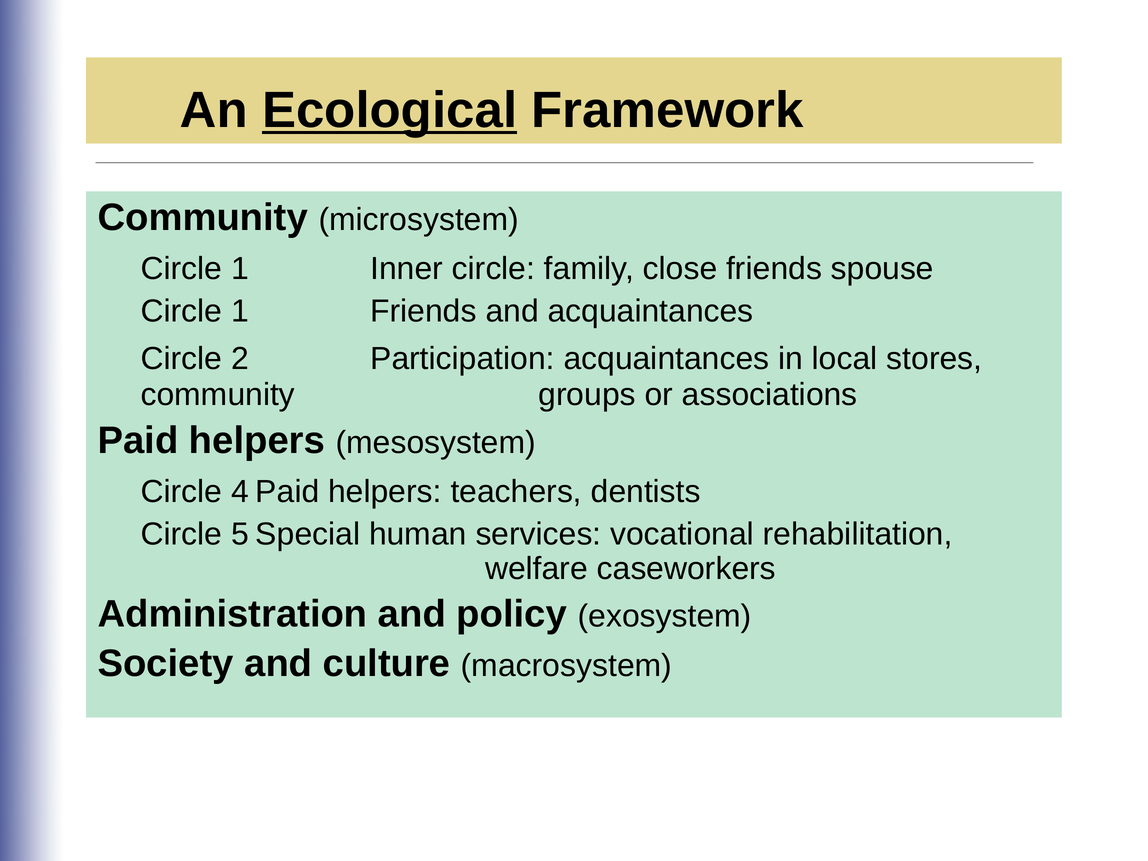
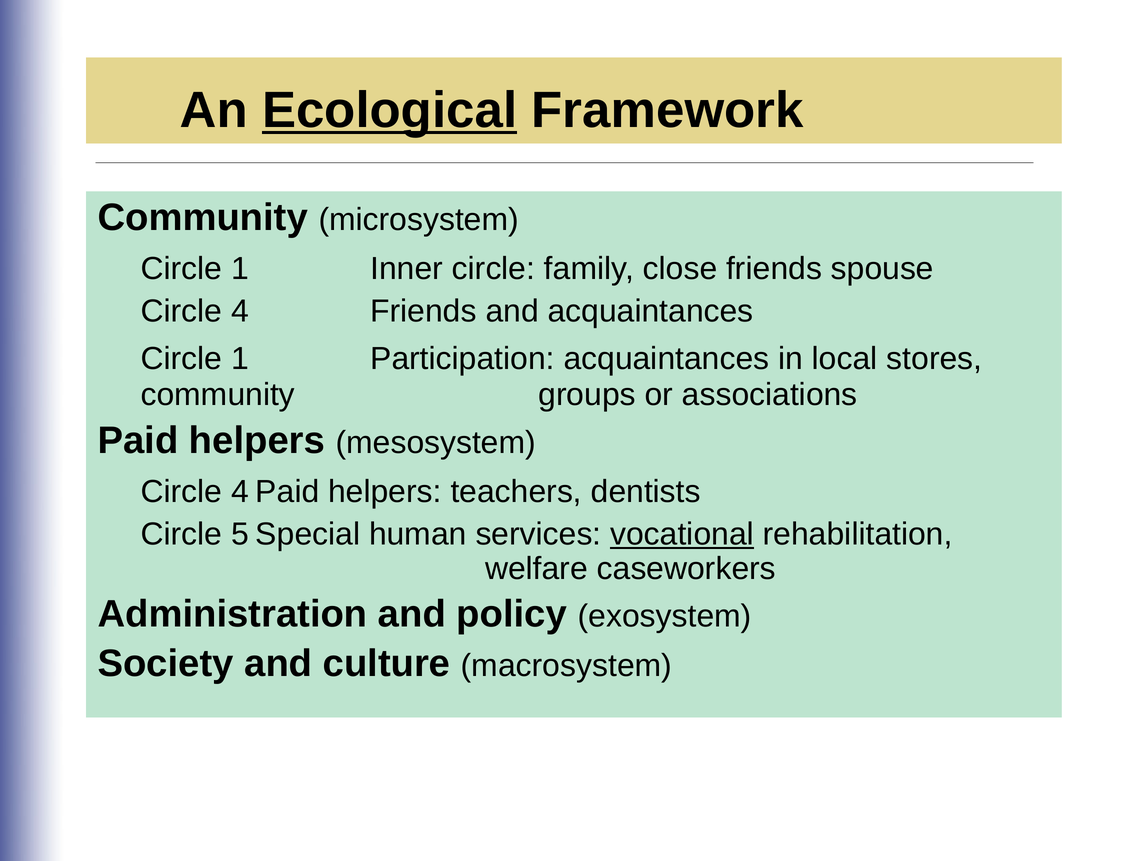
1: 1 -> 4 (240, 311)
2: 2 -> 1 (240, 359)
vocational underline: none -> present (682, 534)
